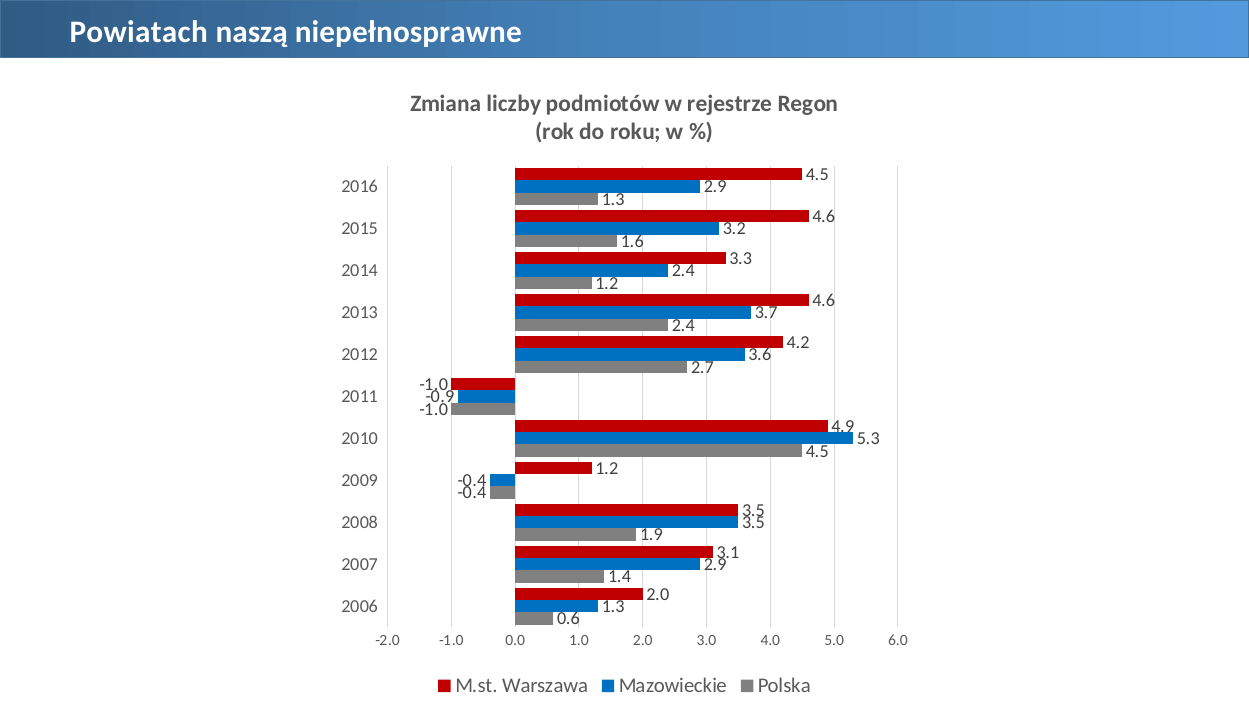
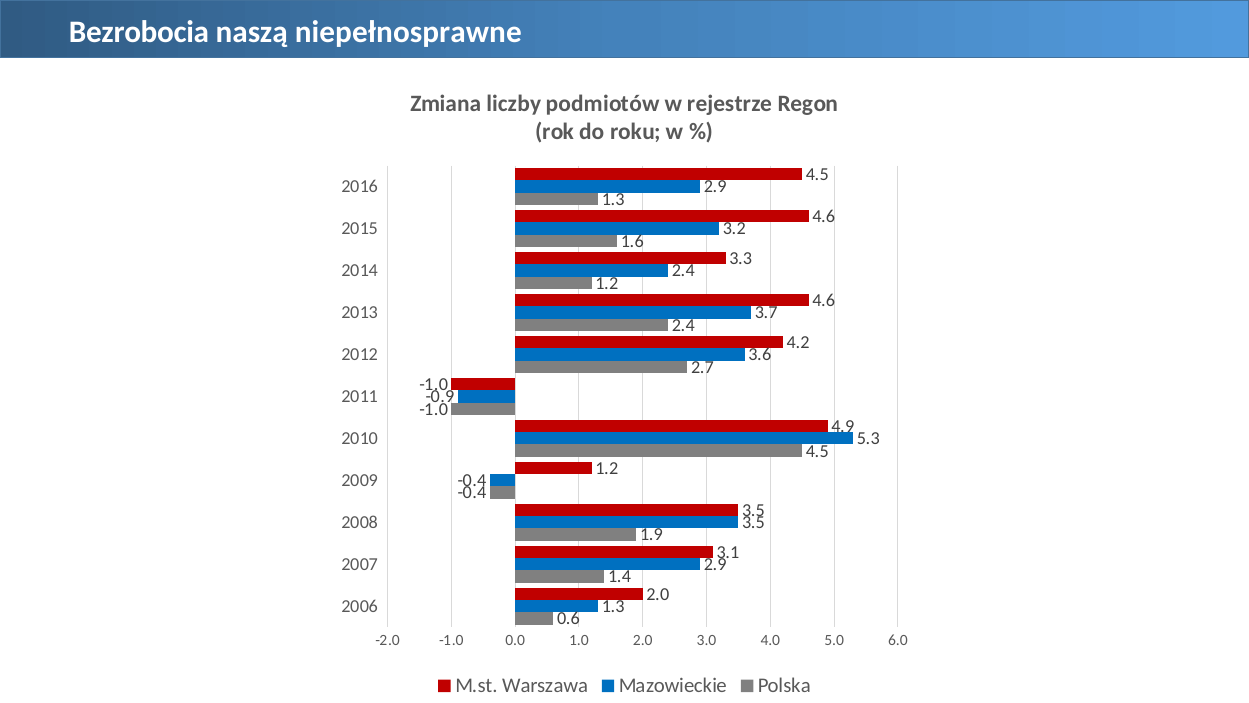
Powiatach: Powiatach -> Bezrobocia (139, 32)
